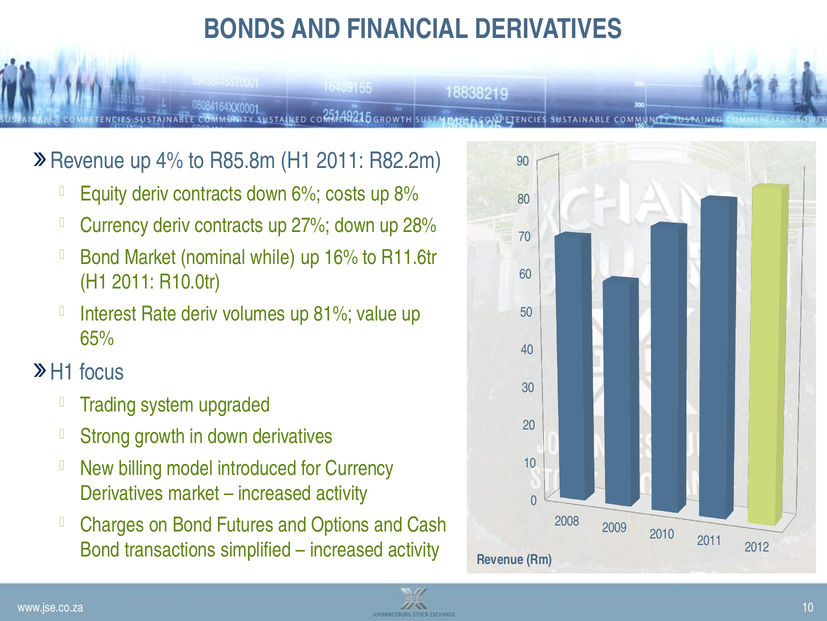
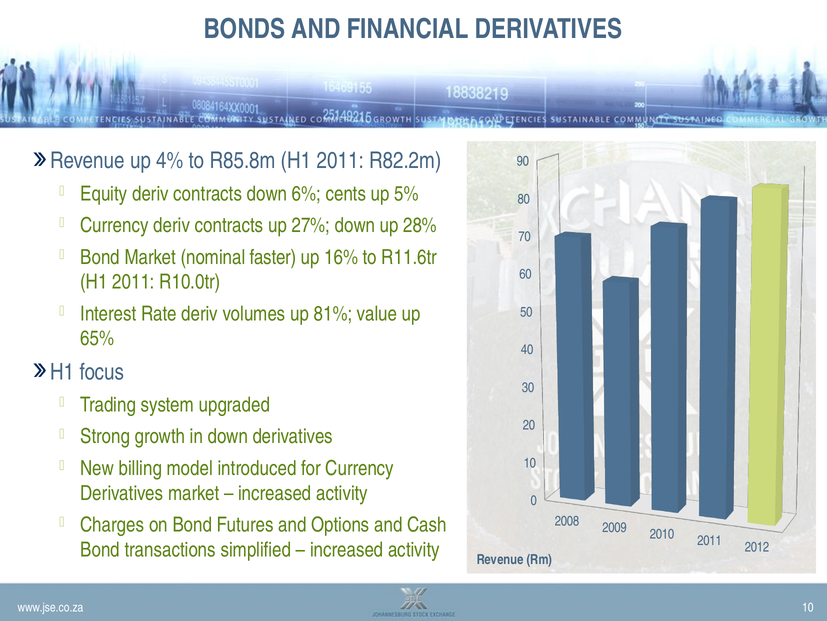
costs: costs -> cents (346, 193)
8%: 8% -> 5% (407, 193)
while: while -> faster (273, 257)
